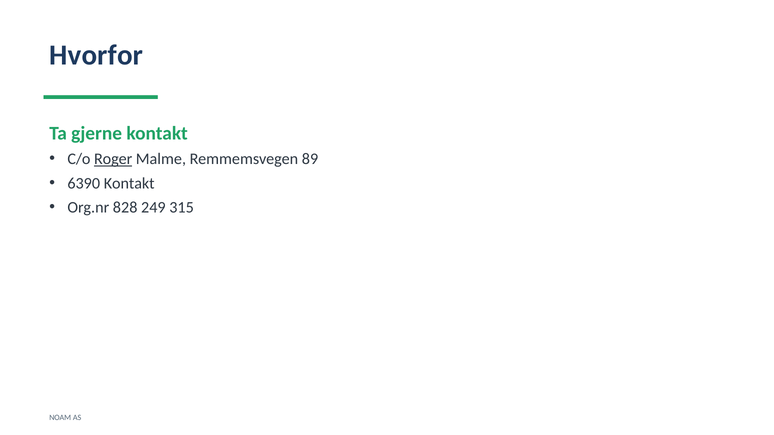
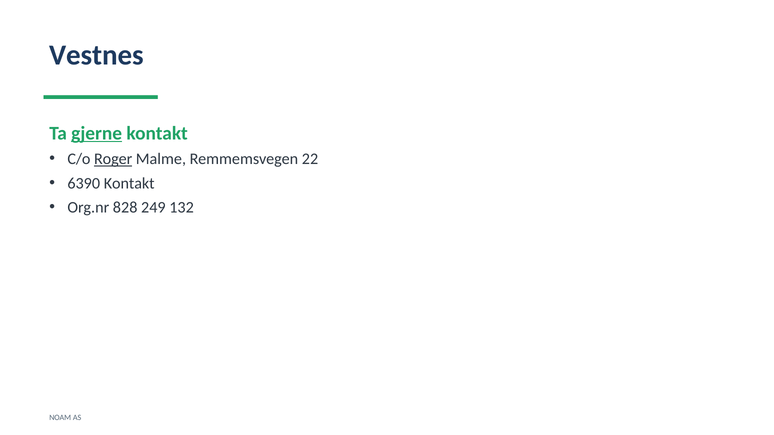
Hvorfor: Hvorfor -> Vestnes (96, 55)
gjerne underline: none -> present (97, 133)
89: 89 -> 22 (310, 159)
315: 315 -> 132 (182, 208)
